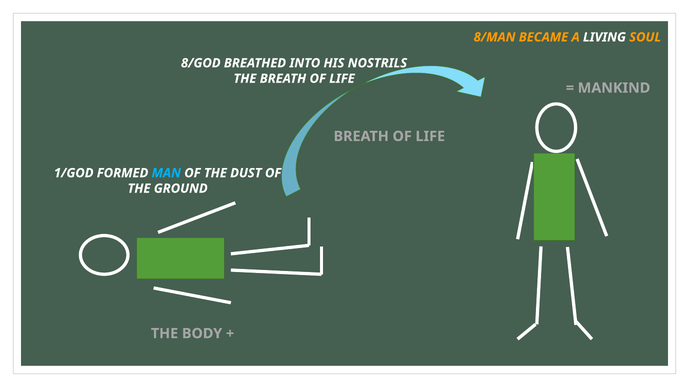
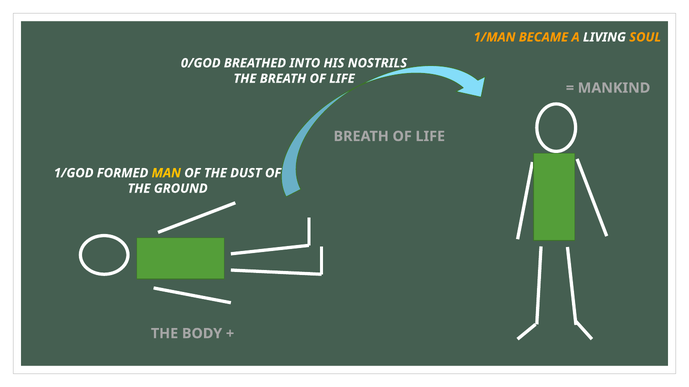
8/MAN: 8/MAN -> 1/MAN (495, 37)
8/GOD: 8/GOD -> 0/GOD (201, 63)
MAN colour: light blue -> yellow (166, 173)
